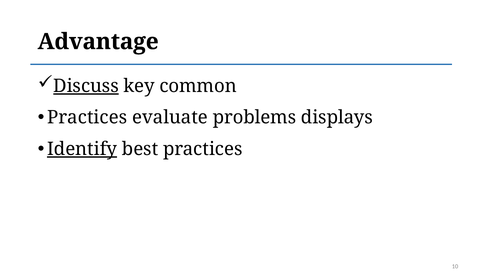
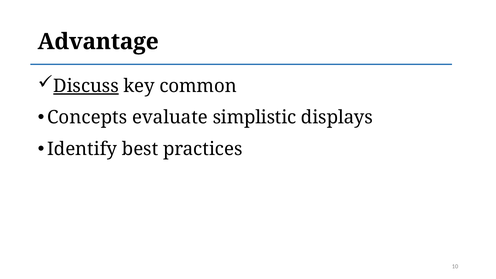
Practices: Practices -> Concepts (87, 118)
problems: problems -> simplistic (254, 118)
Identify underline: present -> none (82, 149)
